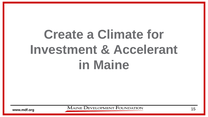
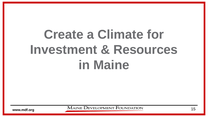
Accelerant: Accelerant -> Resources (146, 50)
